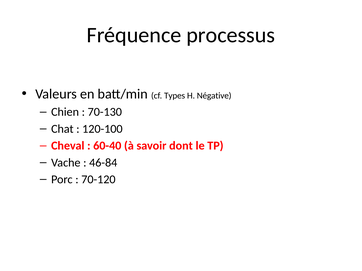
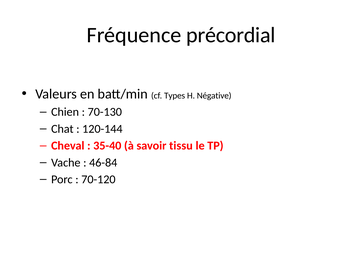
processus: processus -> précordial (231, 35)
120-100: 120-100 -> 120-144 (102, 129)
60-40: 60-40 -> 35-40 (107, 146)
dont: dont -> tissu (181, 146)
